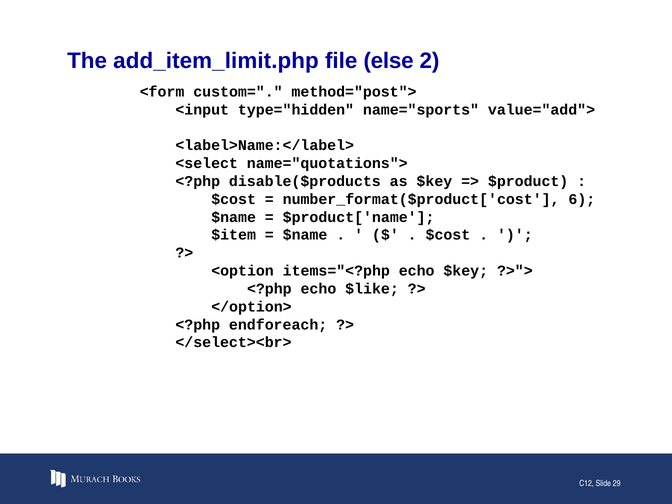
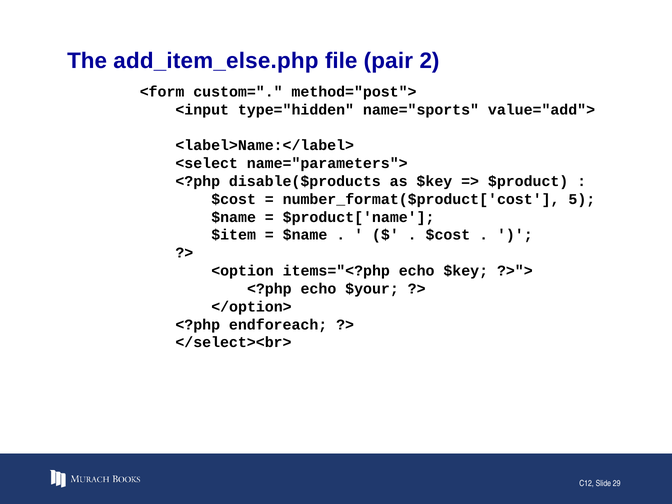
add_item_limit.php: add_item_limit.php -> add_item_else.php (216, 61)
else: else -> pair (388, 61)
name="quotations">: name="quotations"> -> name="parameters"> (327, 163)
6: 6 -> 5 (582, 199)
$like: $like -> $your (372, 289)
